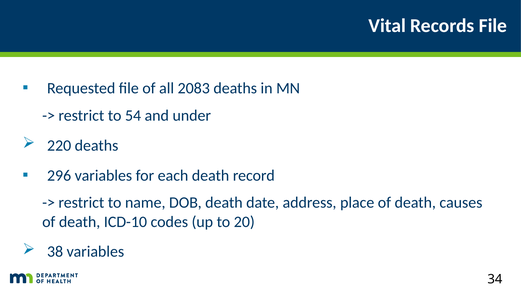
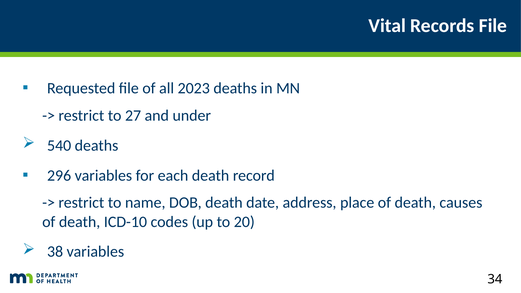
2083: 2083 -> 2023 (194, 88)
54: 54 -> 27 (133, 116)
220: 220 -> 540 (59, 146)
